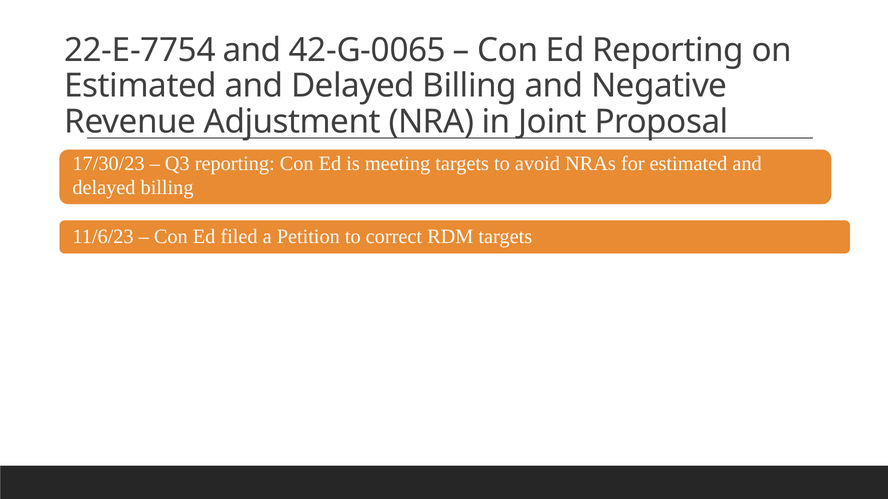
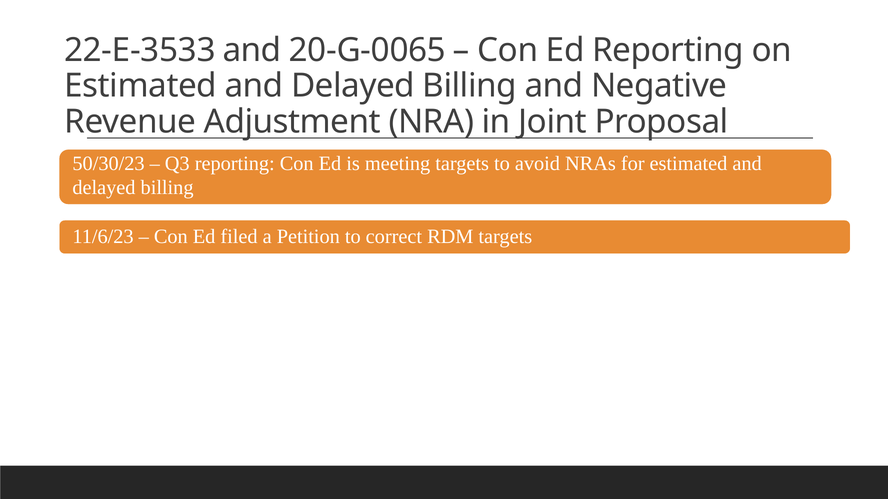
22-E-7754: 22-E-7754 -> 22-E-3533 (140, 50)
42-G-0065: 42-G-0065 -> 20-G-0065 (367, 50)
17/30/23: 17/30/23 -> 50/30/23 (109, 164)
